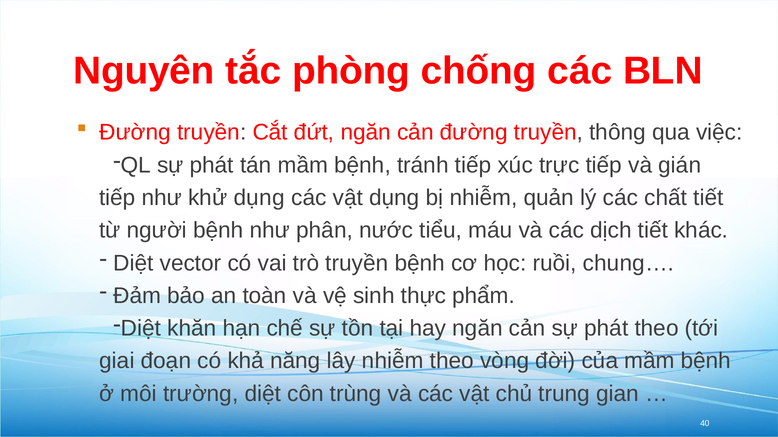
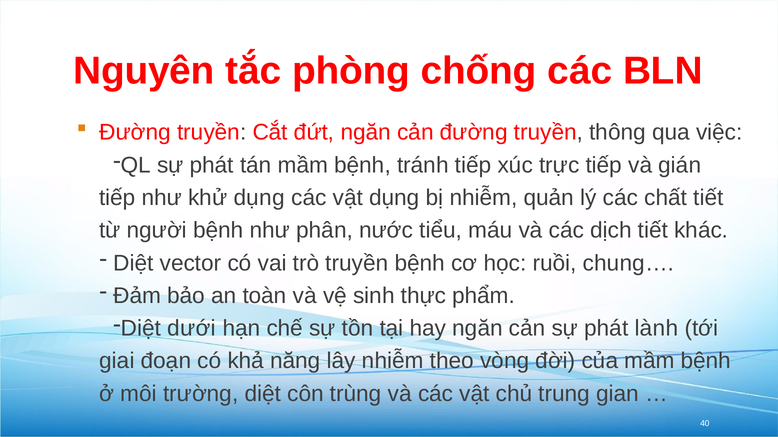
khăn: khăn -> dưới (192, 329)
phát theo: theo -> lành (656, 329)
